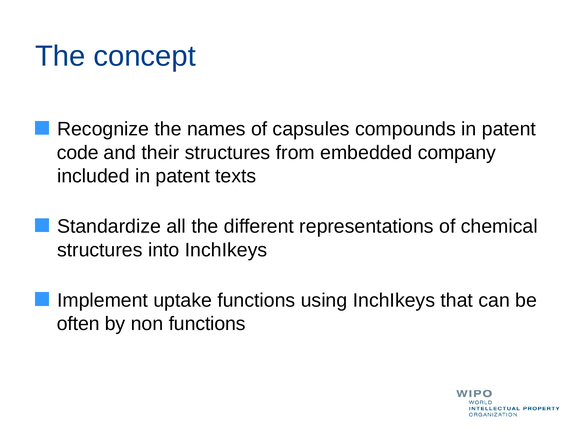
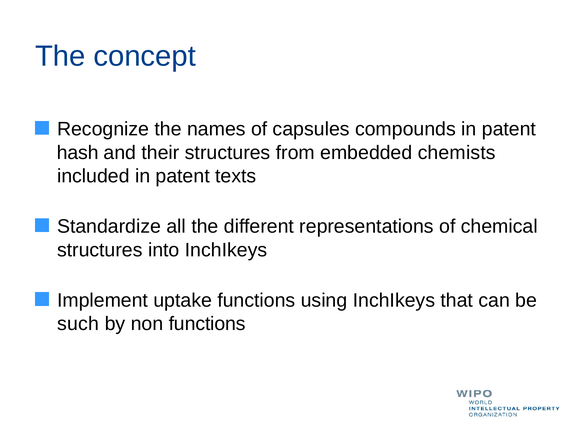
code: code -> hash (78, 153)
company: company -> chemists (457, 153)
often: often -> such (78, 324)
